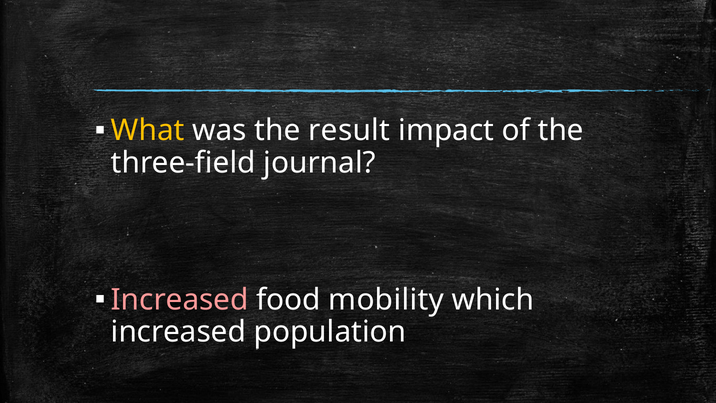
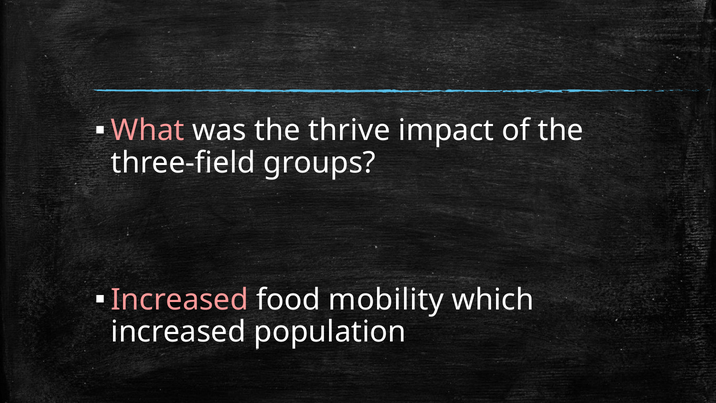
What colour: yellow -> pink (148, 131)
result: result -> thrive (349, 131)
journal: journal -> groups (320, 163)
